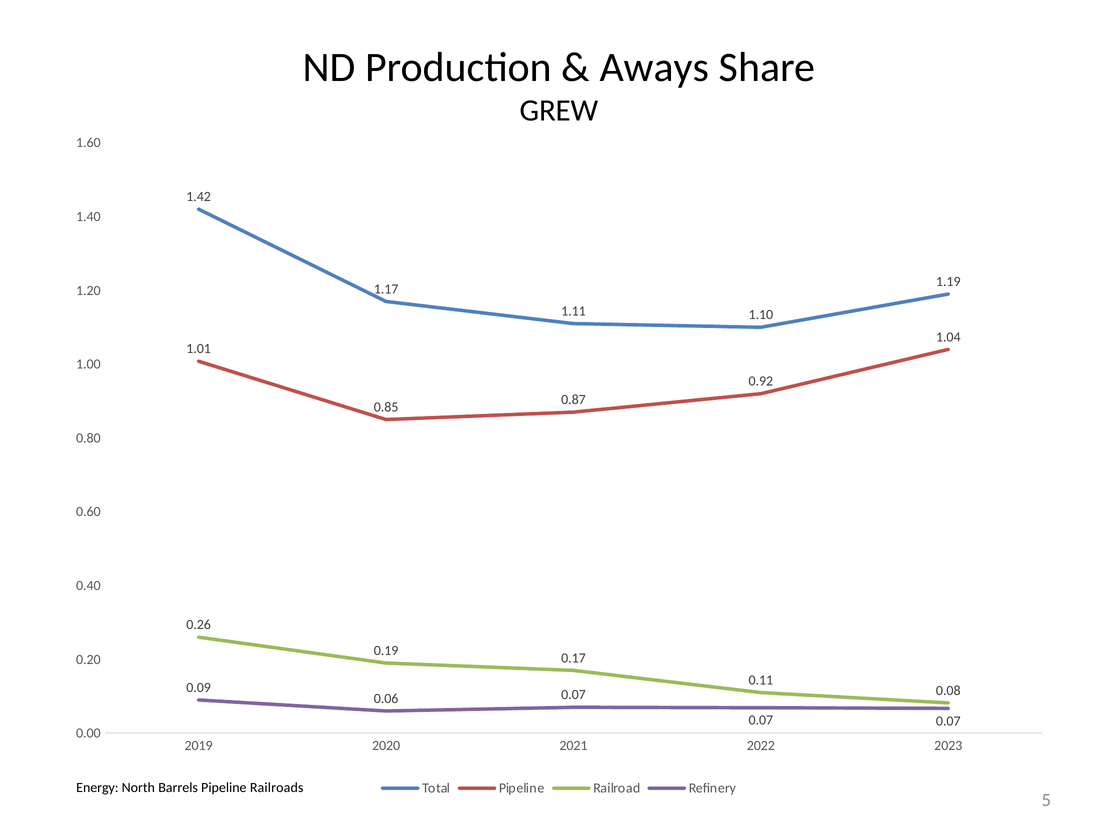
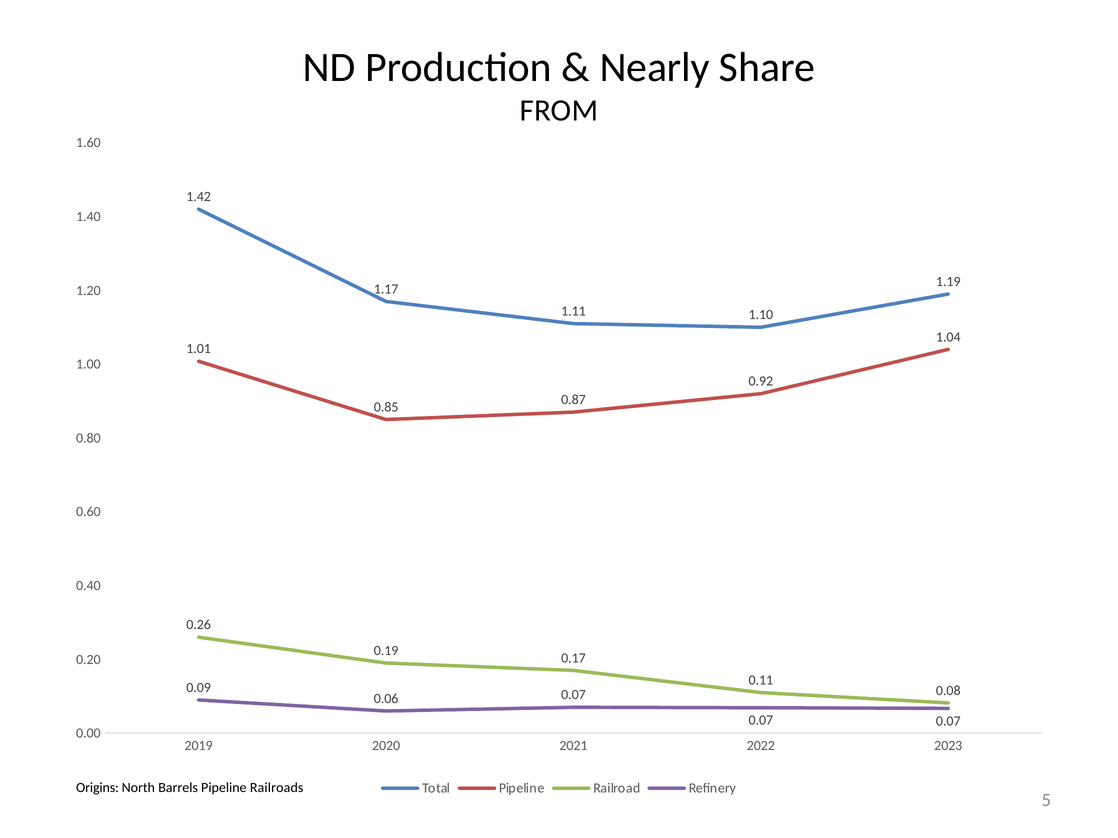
Aways: Aways -> Nearly (655, 67)
GREW: GREW -> FROM (559, 110)
Energy: Energy -> Origins (97, 788)
